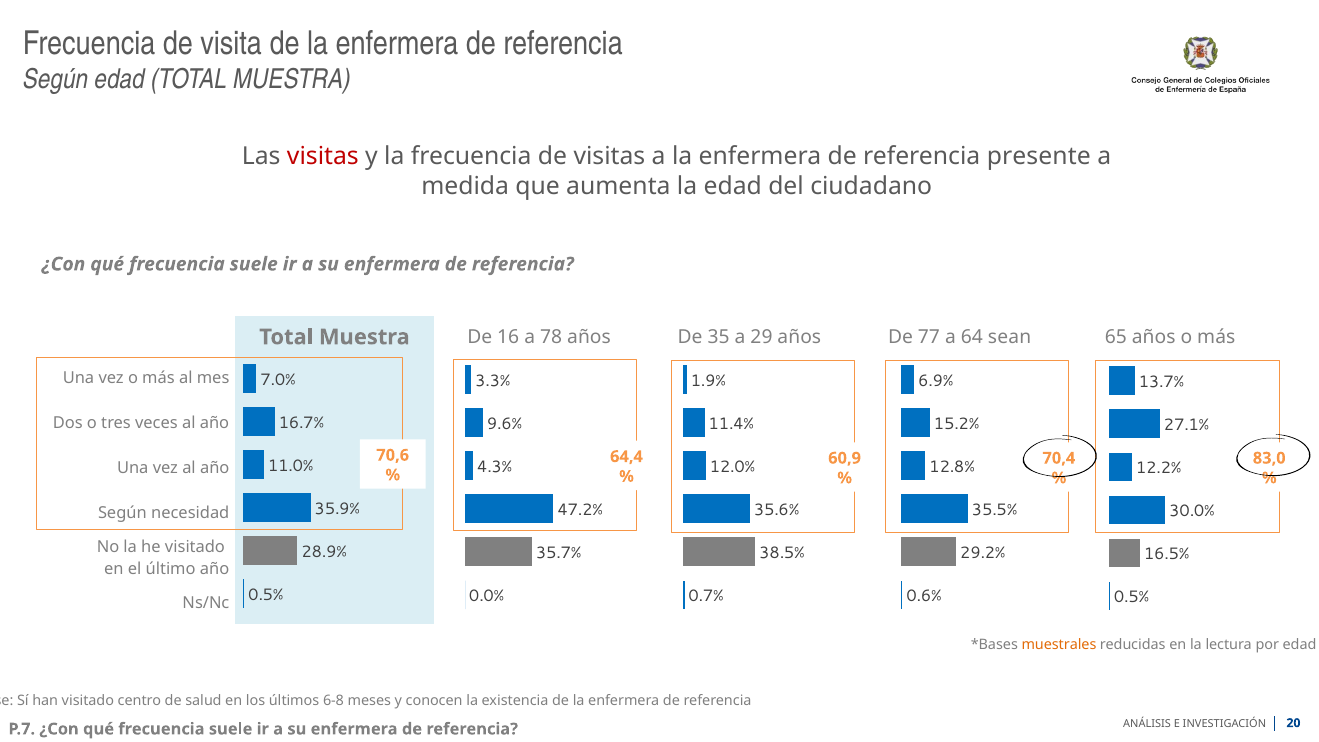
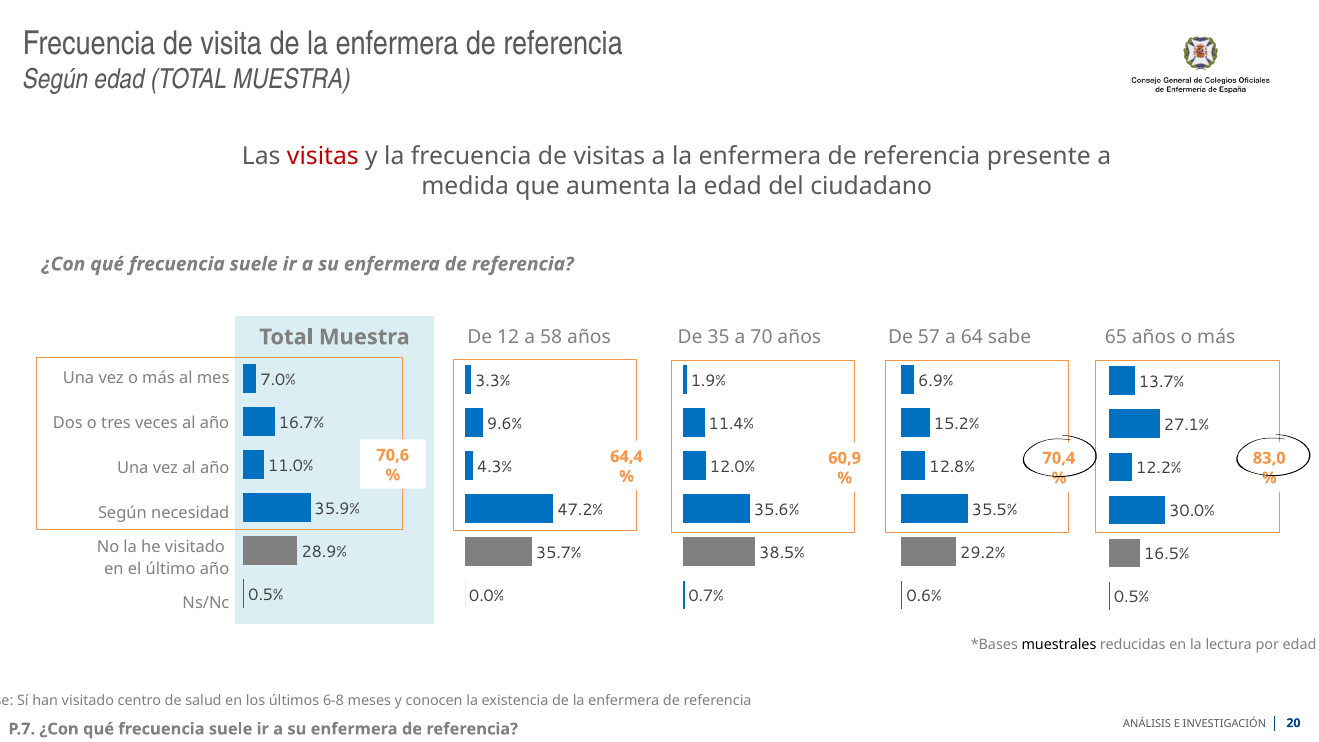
16: 16 -> 12 (508, 337)
78: 78 -> 58 (551, 337)
29: 29 -> 70 (762, 337)
77: 77 -> 57 (929, 337)
sean: sean -> sabe (1010, 337)
muestrales colour: orange -> black (1059, 645)
